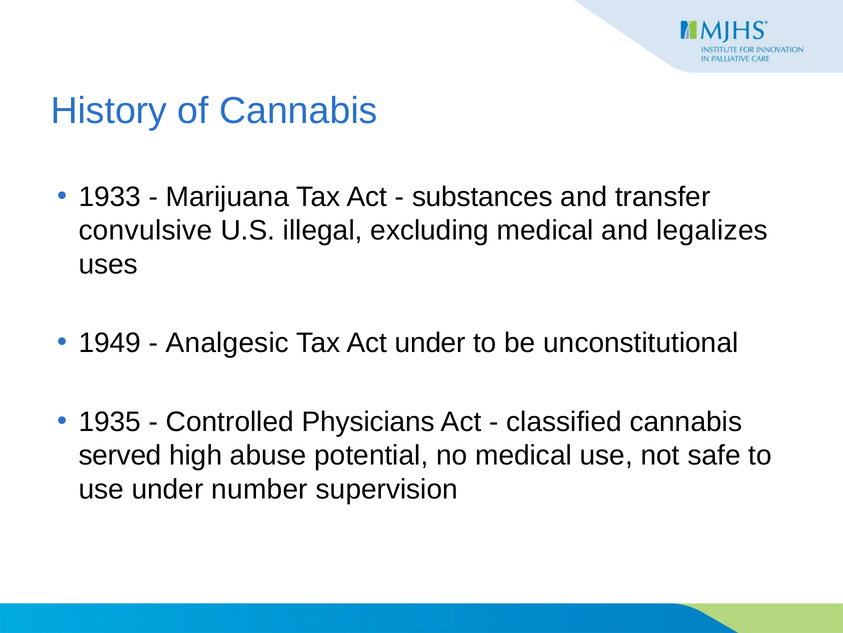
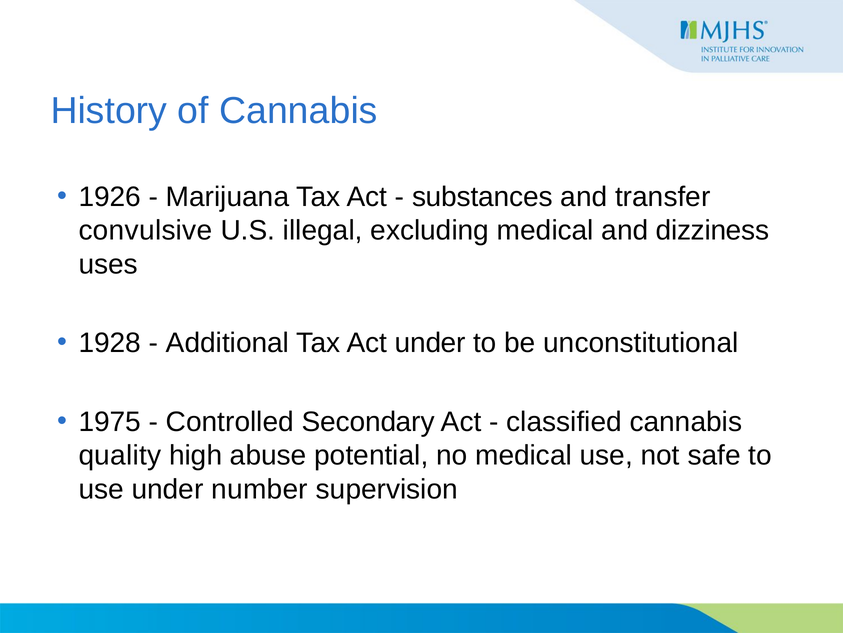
1933: 1933 -> 1926 (110, 197)
legalizes: legalizes -> dizziness (712, 230)
1949: 1949 -> 1928 (110, 343)
Analgesic: Analgesic -> Additional (228, 343)
1935: 1935 -> 1975 (110, 421)
Physicians: Physicians -> Secondary (368, 421)
served: served -> quality (120, 455)
